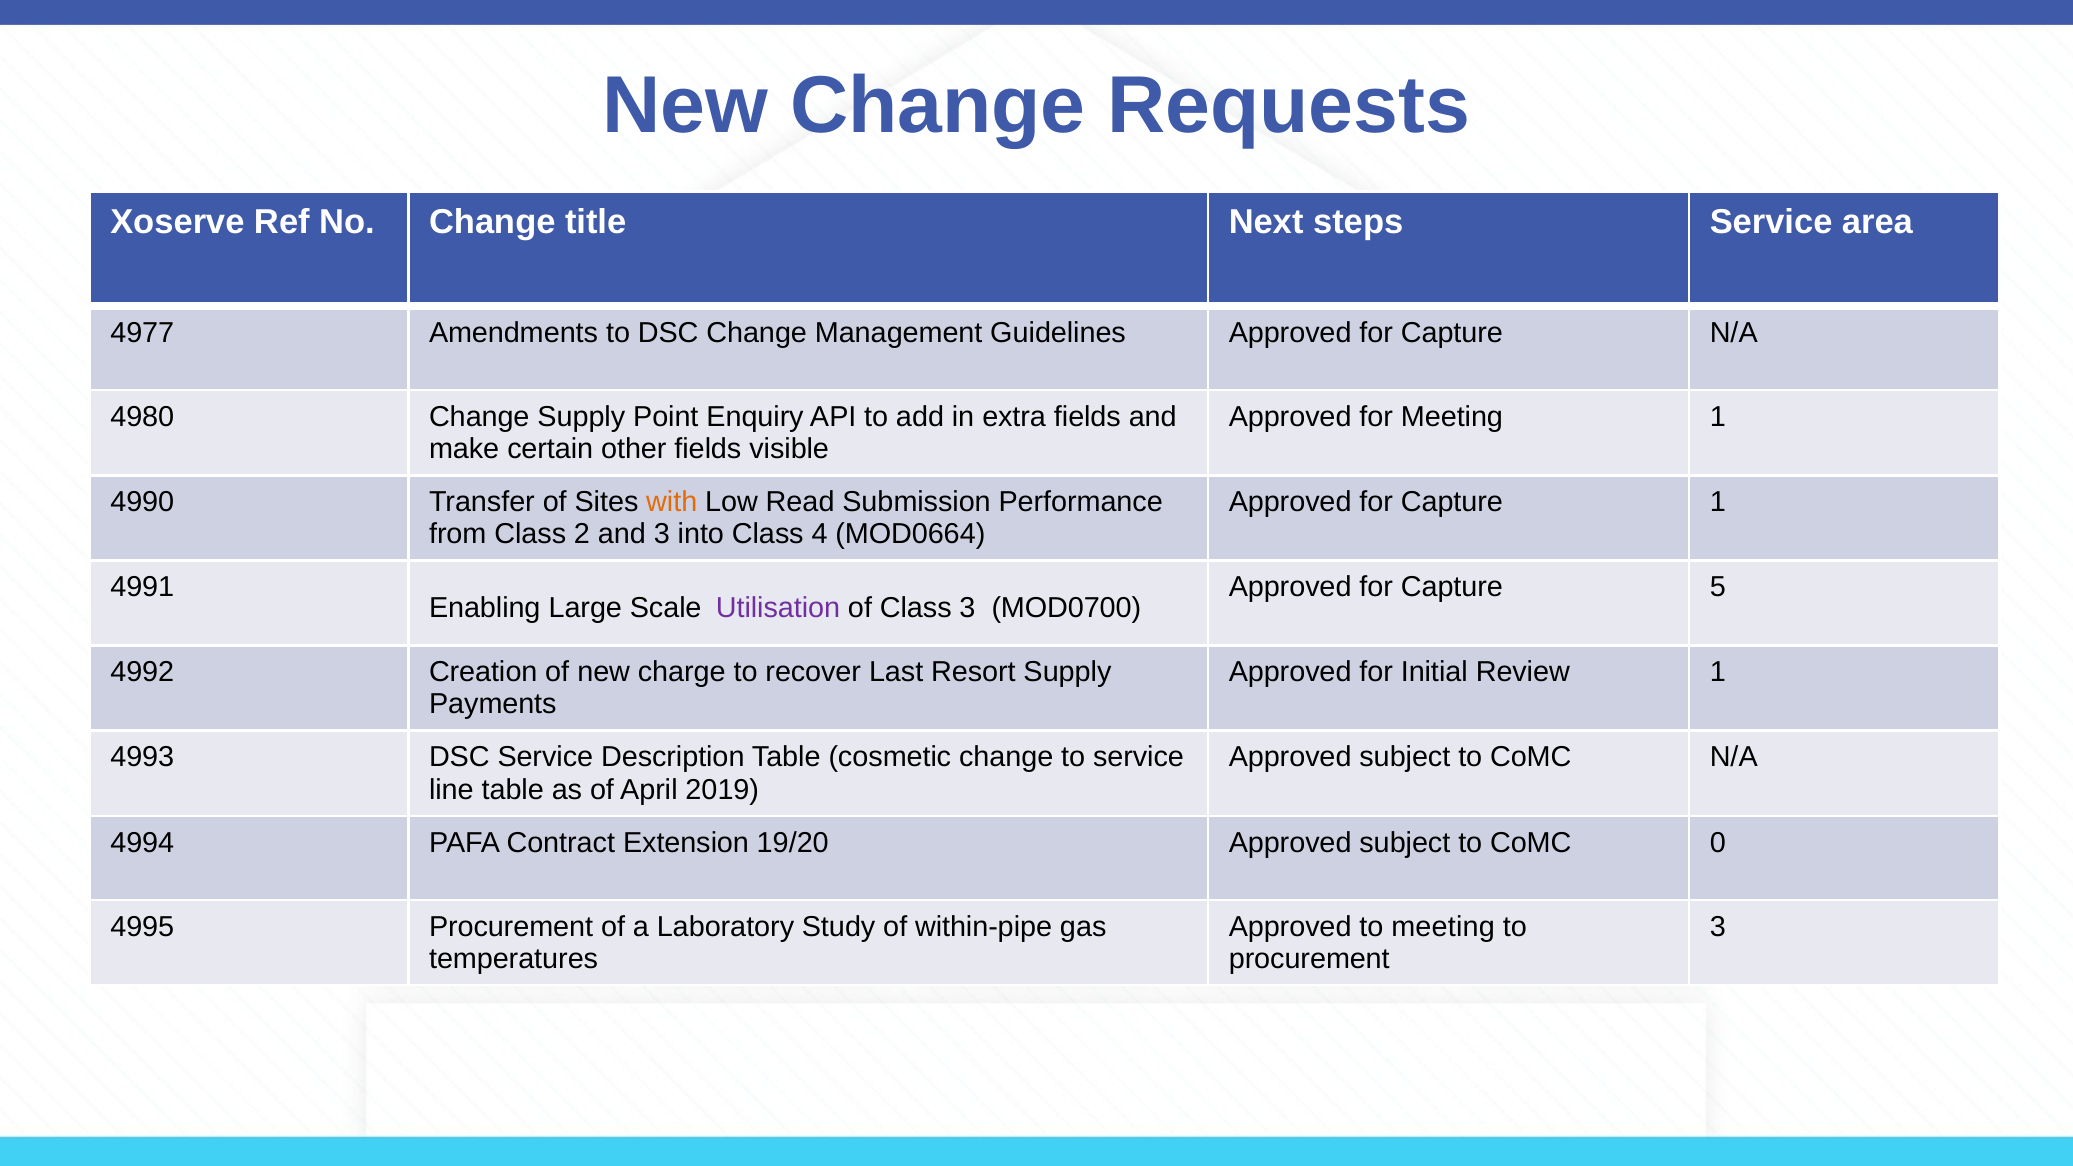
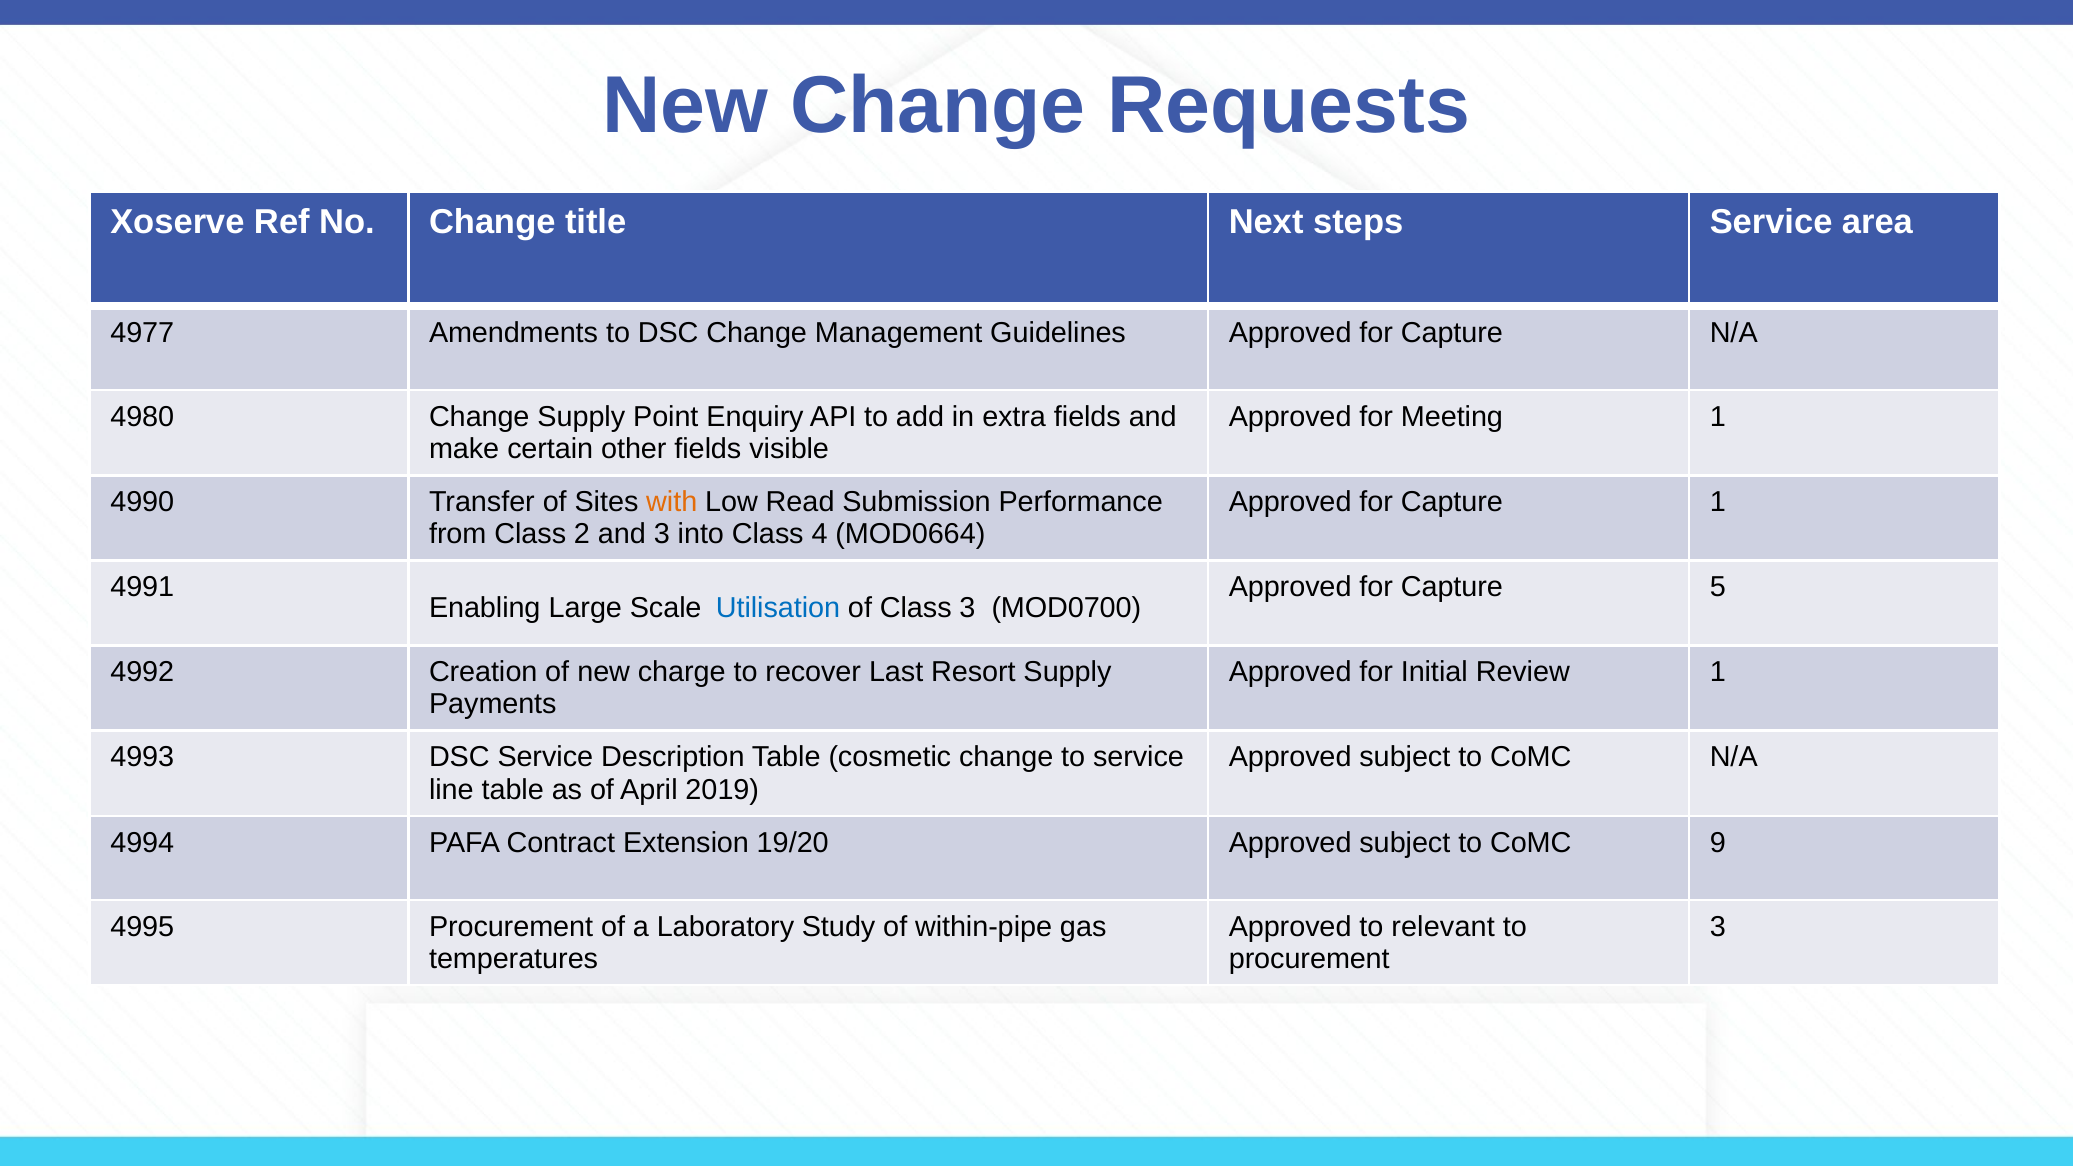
Utilisation colour: purple -> blue (778, 608)
0: 0 -> 9 (1718, 843)
to meeting: meeting -> relevant (1443, 927)
